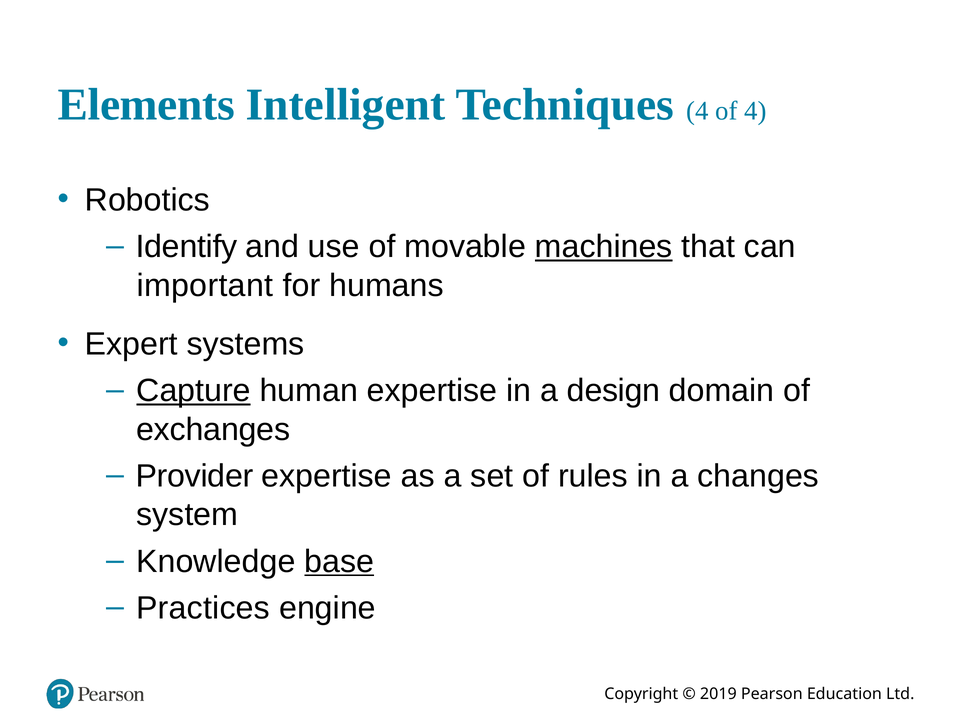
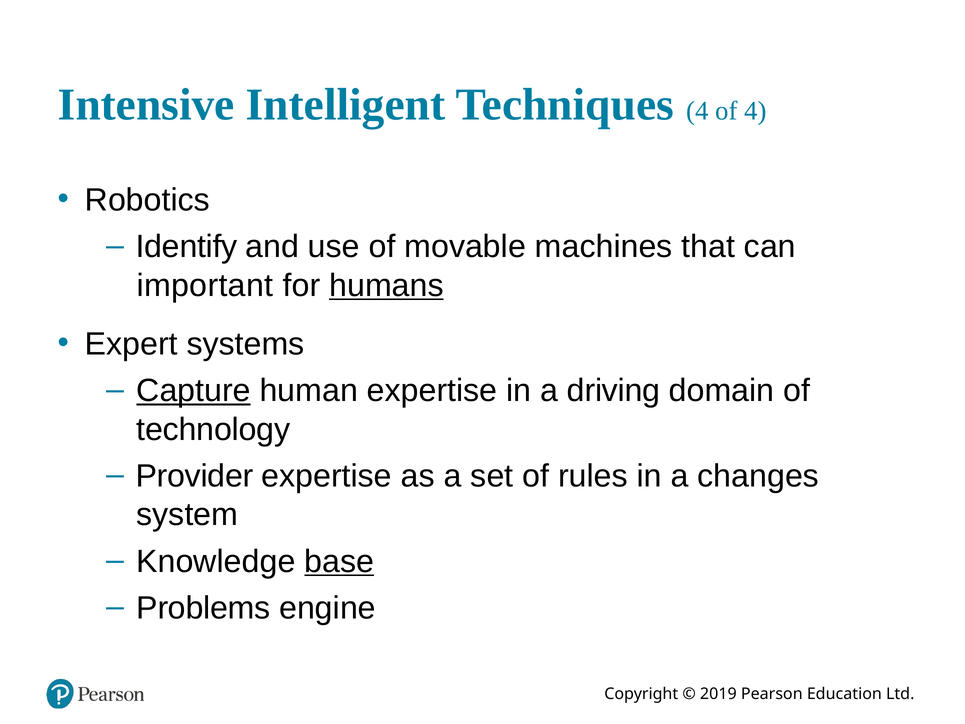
Elements: Elements -> Intensive (146, 105)
machines underline: present -> none (604, 247)
humans underline: none -> present (386, 285)
design: design -> driving (614, 391)
exchanges: exchanges -> technology (213, 429)
Practices: Practices -> Problems (203, 608)
